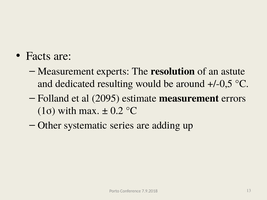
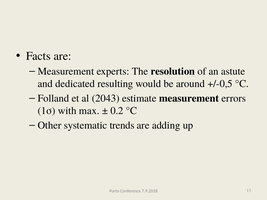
2095: 2095 -> 2043 (106, 98)
series: series -> trends (122, 125)
